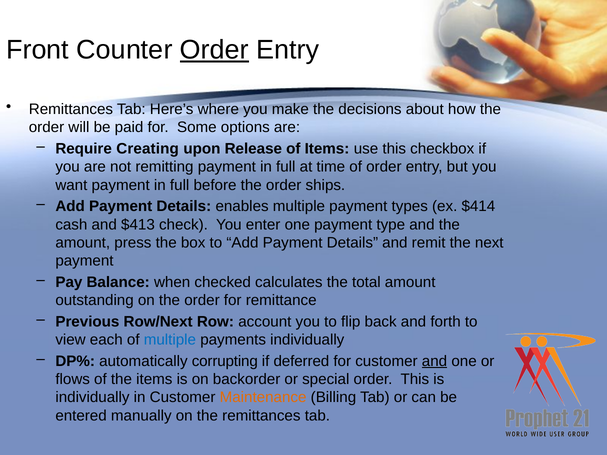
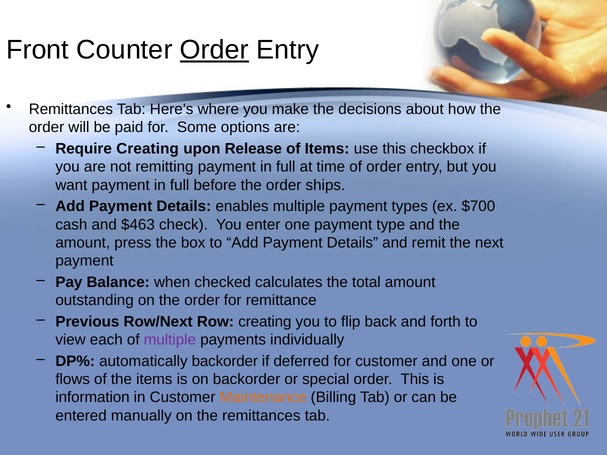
$414: $414 -> $700 (478, 206)
$413: $413 -> $463 (138, 225)
Row account: account -> creating (265, 322)
multiple colour: blue -> purple (170, 340)
automatically corrupting: corrupting -> backorder (225, 361)
and underline: present -> none (435, 361)
individually: individually -> information (93, 398)
